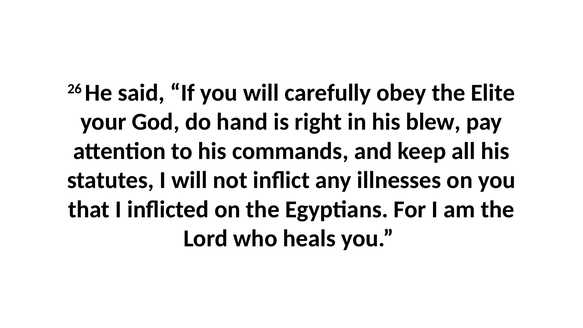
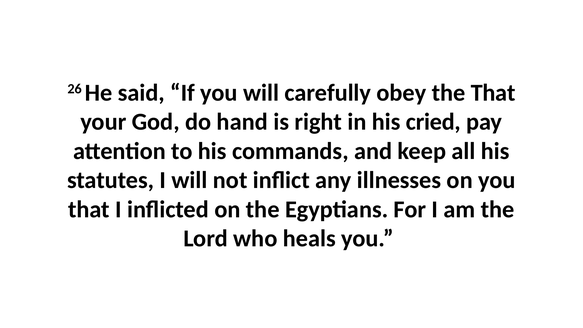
the Elite: Elite -> That (493, 93)
blew: blew -> cried (433, 122)
